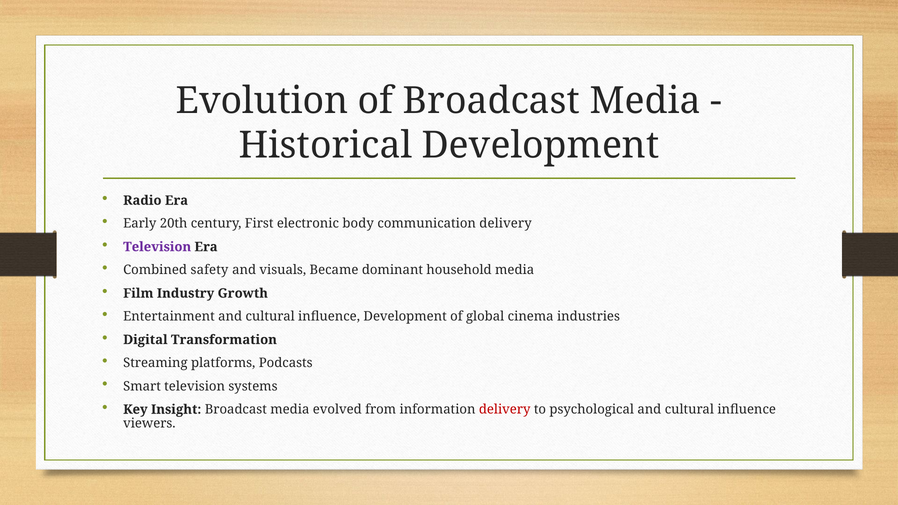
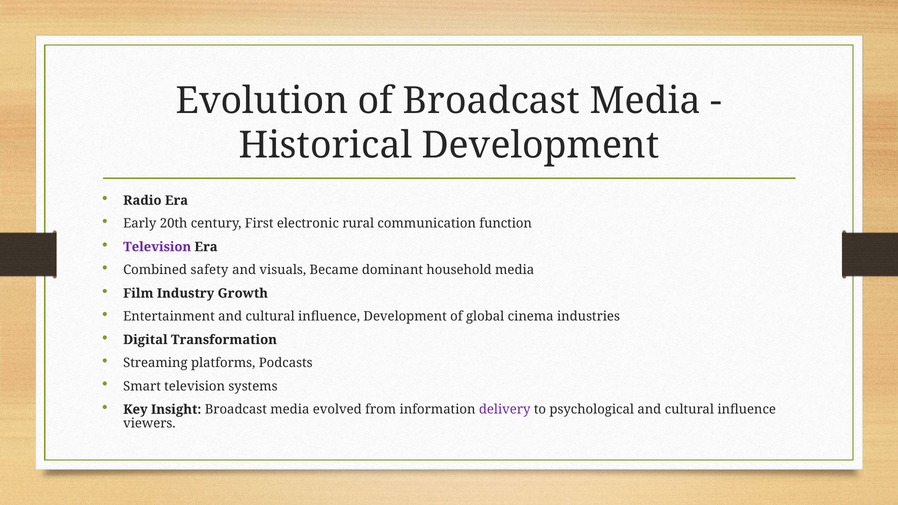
body: body -> rural (358, 224)
communication delivery: delivery -> function (506, 224)
delivery colour: red -> purple (505, 410)
